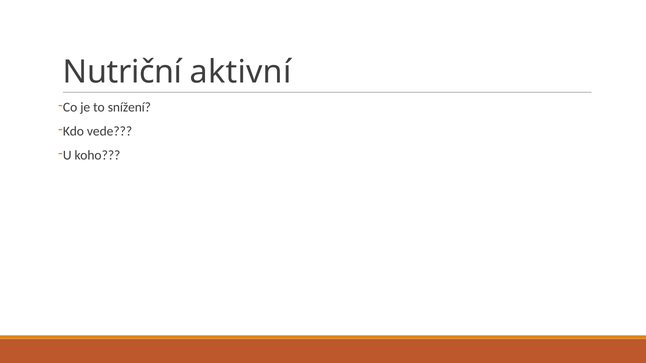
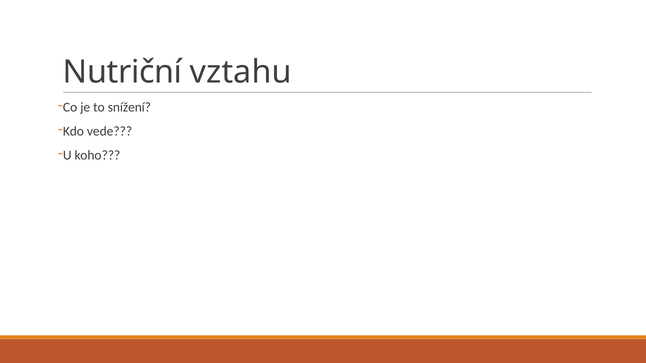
aktivní: aktivní -> vztahu (241, 72)
